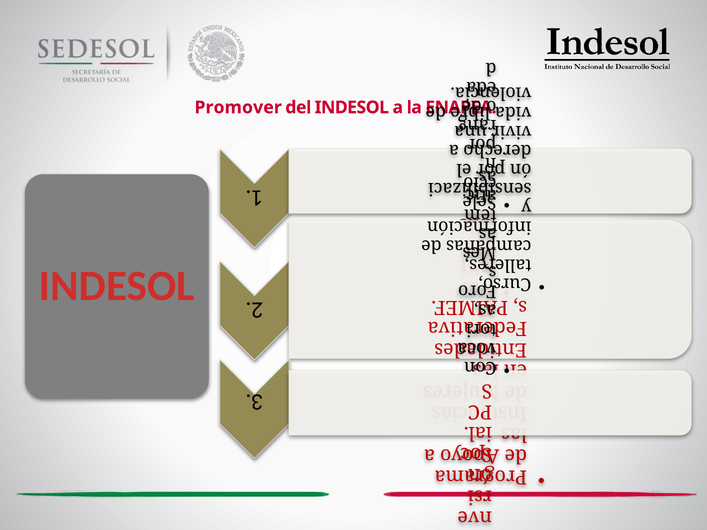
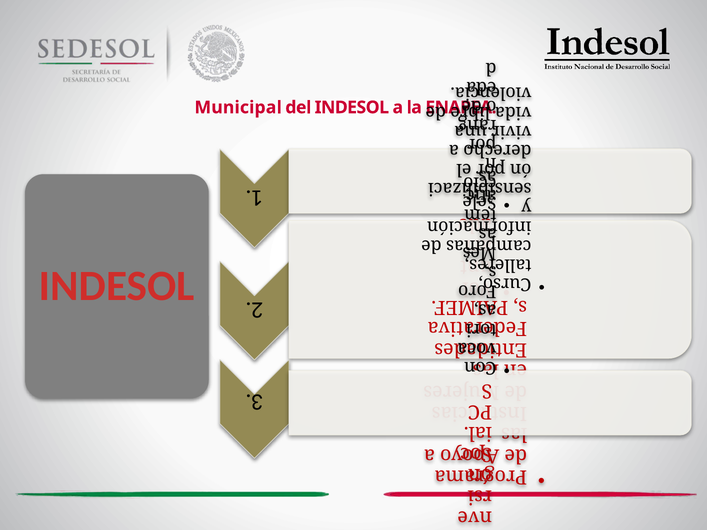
Promover: Promover -> Municipal (238, 107)
